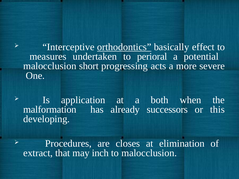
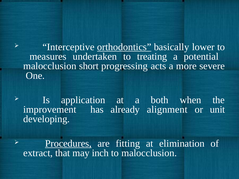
effect: effect -> lower (203, 47)
perioral: perioral -> treating (152, 57)
malformation: malformation -> improvement (50, 110)
successors: successors -> alignment (167, 110)
this: this -> unit (218, 110)
Procedures underline: none -> present (68, 144)
closes: closes -> fitting (128, 144)
